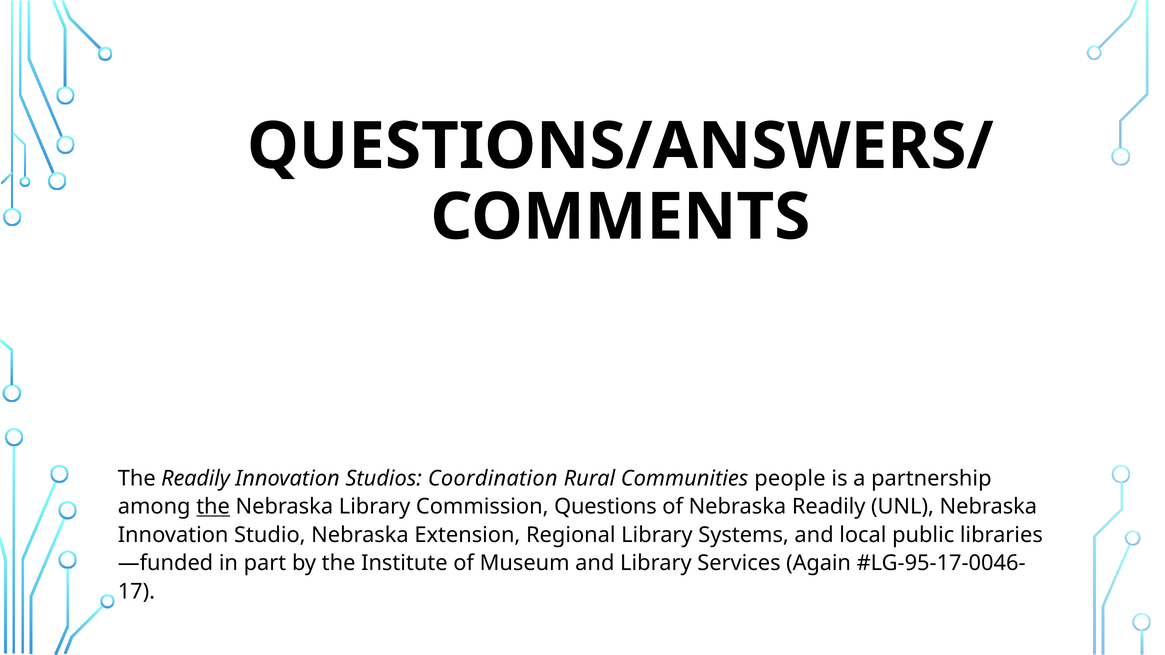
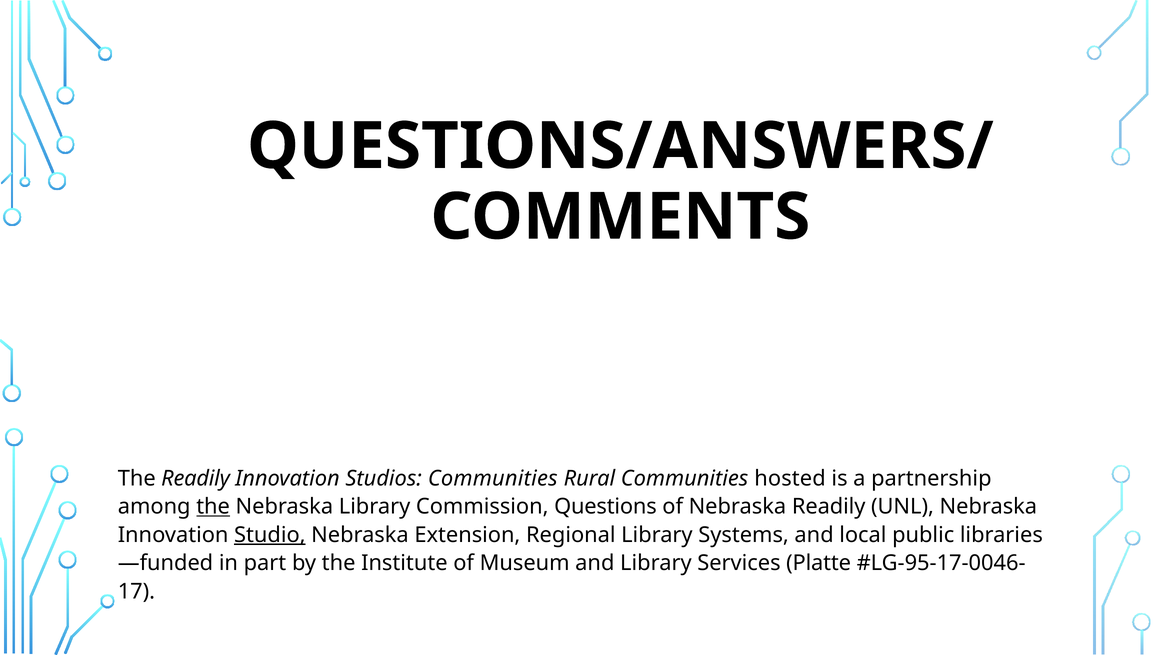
Studios Coordination: Coordination -> Communities (493, 479)
people: people -> hosted (790, 479)
Studio underline: none -> present (270, 535)
Again: Again -> Platte (819, 563)
